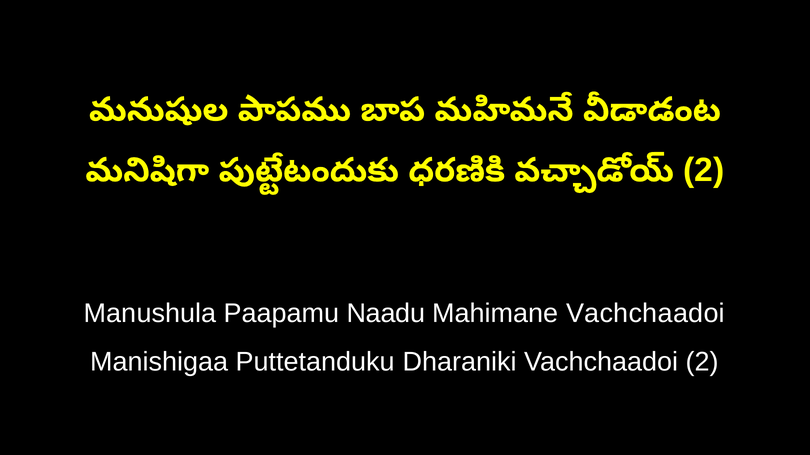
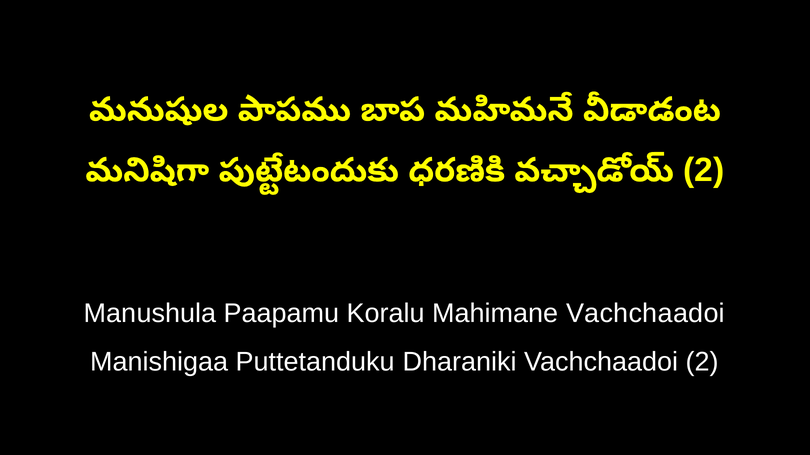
Naadu: Naadu -> Koralu (386, 314)
